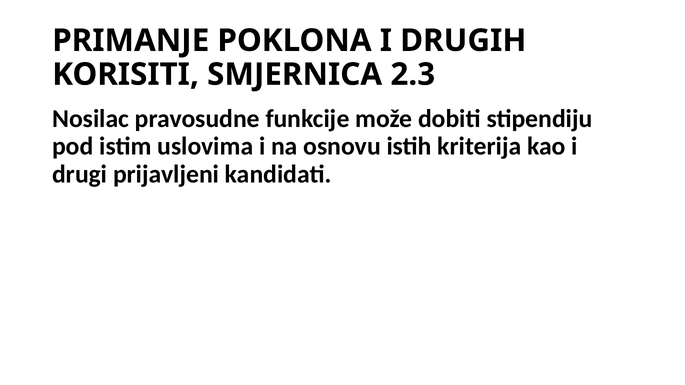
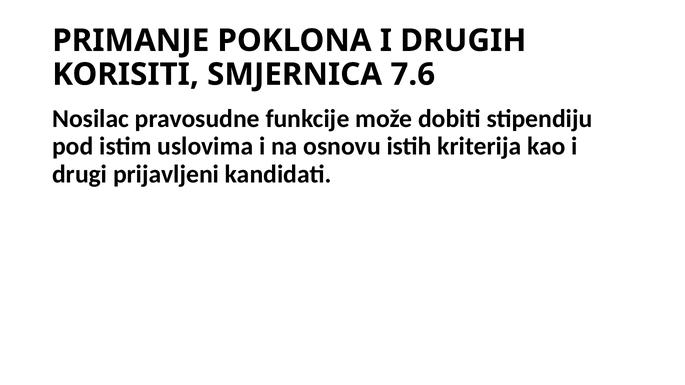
2.3: 2.3 -> 7.6 (413, 74)
